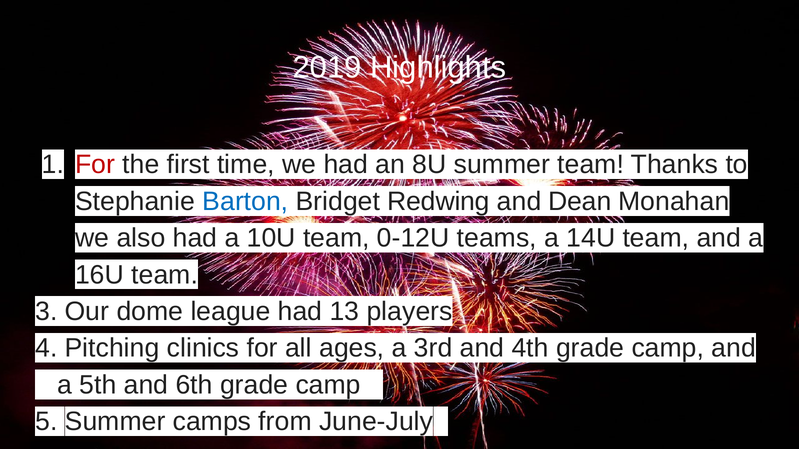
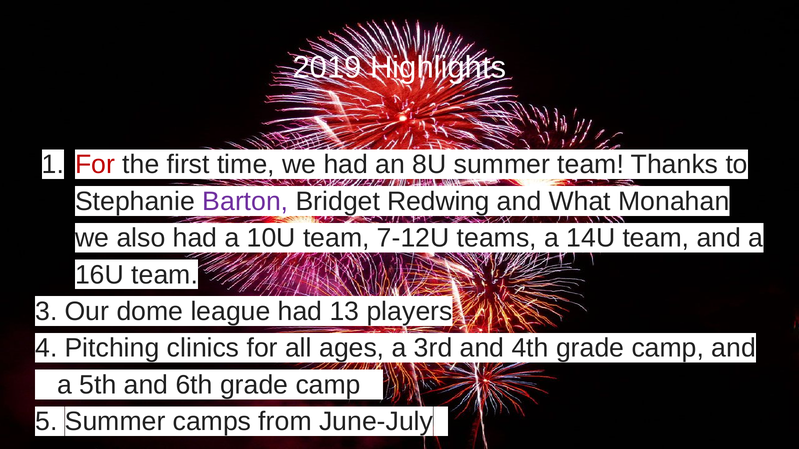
Barton colour: blue -> purple (245, 202)
Dean: Dean -> What (580, 202)
0-12U: 0-12U -> 7-12U (413, 238)
